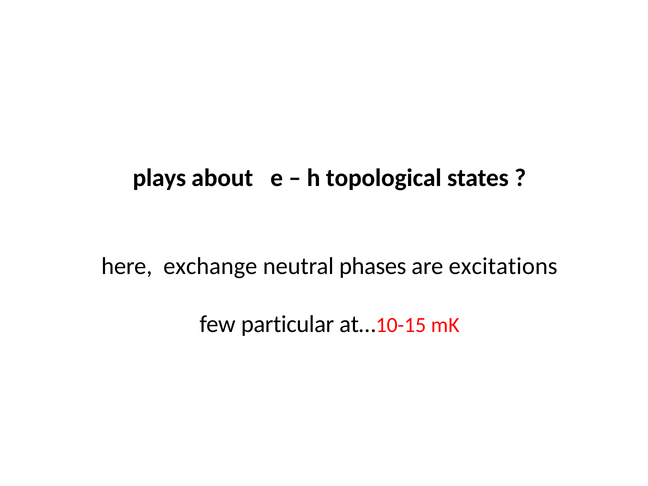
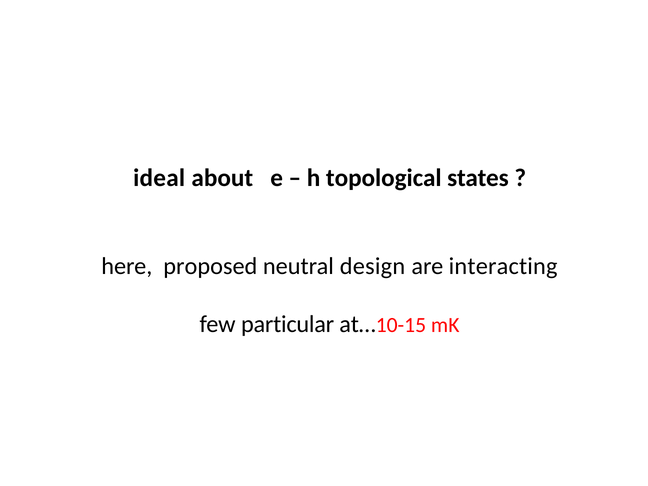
plays: plays -> ideal (159, 178)
exchange: exchange -> proposed (210, 266)
phases: phases -> design (373, 266)
excitations: excitations -> interacting (503, 266)
